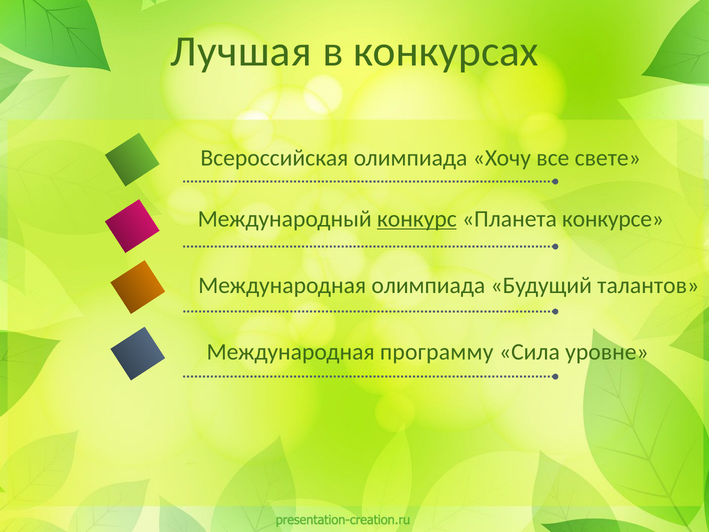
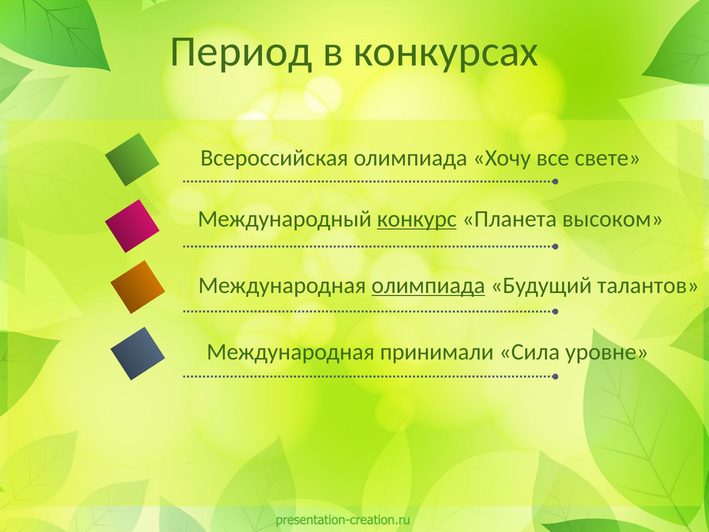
Лучшая: Лучшая -> Период (241, 51)
конкурсе: конкурсе -> высоком (613, 219)
олимпиада underline: none -> present (428, 285)
программу: программу -> принимали (437, 352)
